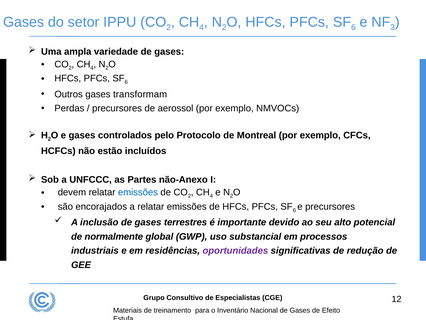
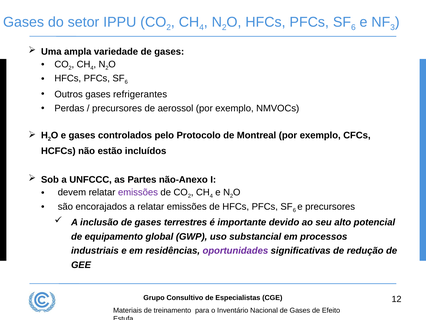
transformam: transformam -> refrigerantes (140, 94)
emissões colour: blue -> purple (138, 192)
normalmente: normalmente -> equipamento (114, 236)
